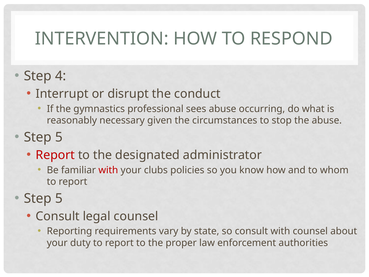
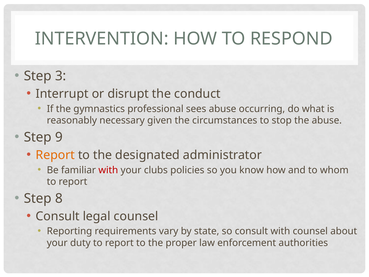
4: 4 -> 3 (61, 76)
5: 5 -> 9 (59, 137)
Report colour: red -> orange (55, 155)
5: 5 -> 8 (59, 198)
